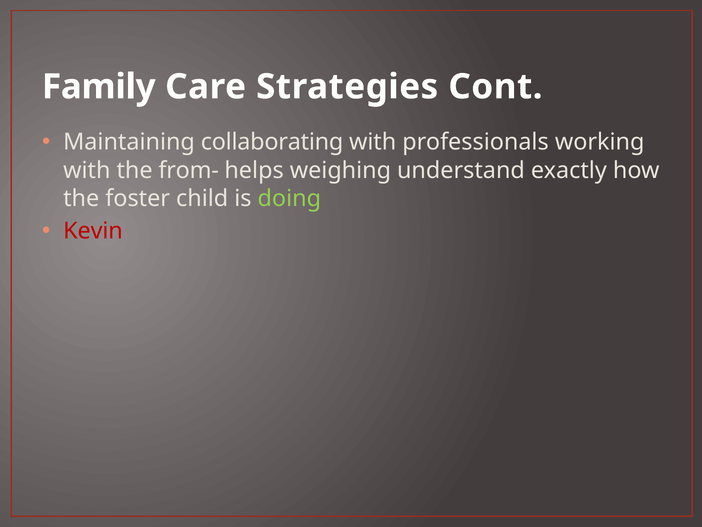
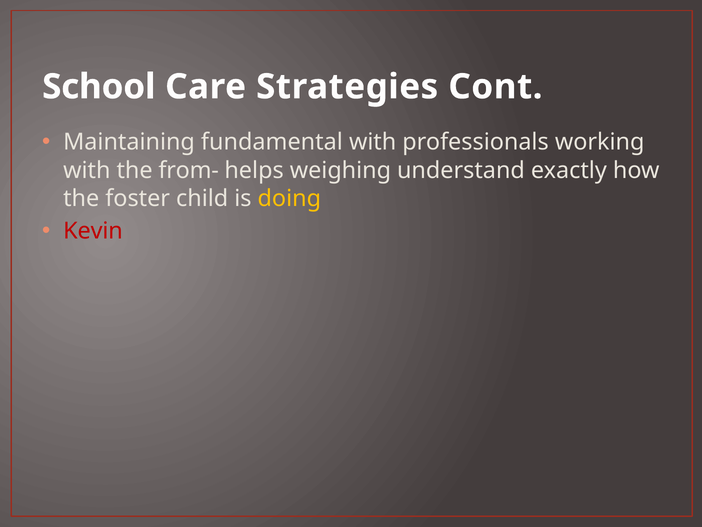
Family: Family -> School (99, 87)
collaborating: collaborating -> fundamental (272, 142)
doing colour: light green -> yellow (289, 198)
